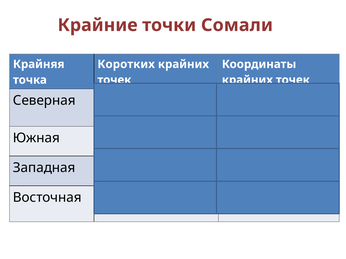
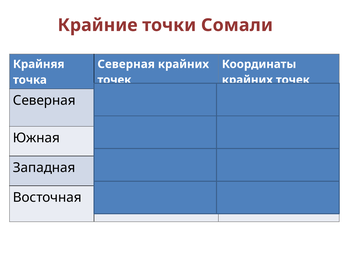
Коротких: Коротких -> Северная (126, 64)
